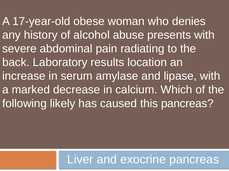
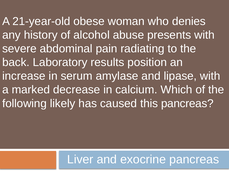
17-year-old: 17-year-old -> 21-year-old (41, 21)
location: location -> position (147, 63)
